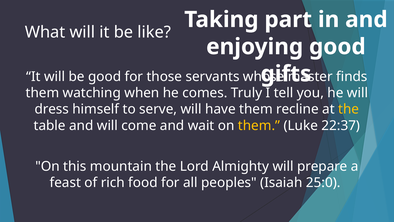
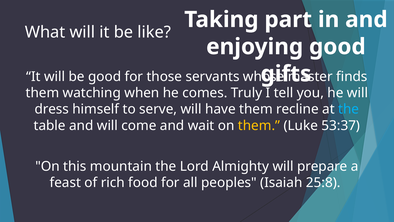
the colour: yellow -> light blue (349, 109)
22:37: 22:37 -> 53:37 (341, 125)
25:0: 25:0 -> 25:8 (323, 182)
